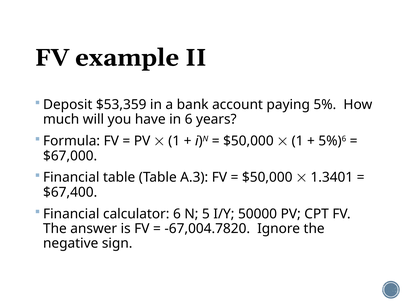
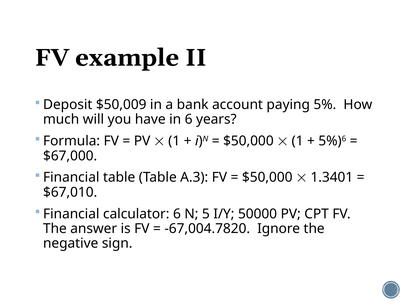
$53,359: $53,359 -> $50,009 (121, 104)
$67,400: $67,400 -> $67,010 (70, 192)
